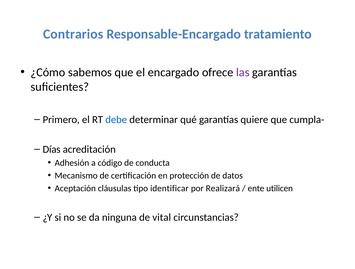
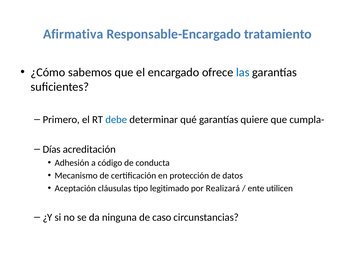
Contrarios: Contrarios -> Afirmativa (73, 34)
las colour: purple -> blue (243, 72)
identificar: identificar -> legitimado (169, 188)
vital: vital -> caso (162, 217)
